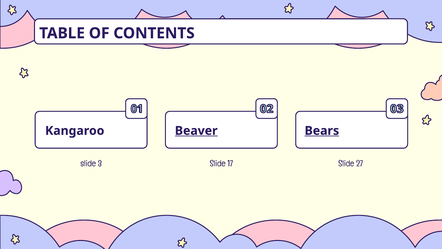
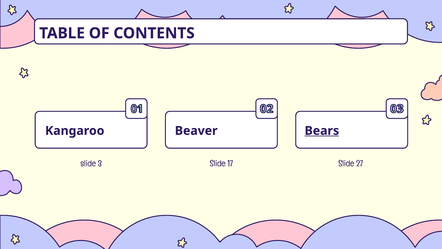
Beaver underline: present -> none (196, 131)
